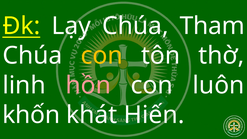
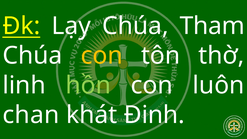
hồn colour: pink -> light green (88, 85)
khốn: khốn -> chan (31, 115)
Hiến: Hiến -> Đinh (154, 115)
